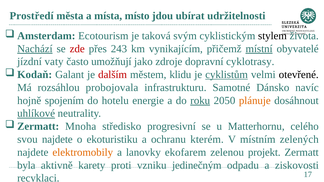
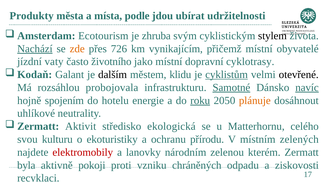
Prostředí: Prostředí -> Produkty (32, 16)
místo: místo -> podle (137, 16)
taková: taková -> zhruba (156, 36)
zde colour: red -> orange (77, 49)
243: 243 -> 726 (119, 49)
místní underline: present -> none (259, 49)
umožňují: umožňují -> životního (111, 62)
jako zdroje: zdroje -> místní (169, 62)
dalším colour: red -> black (113, 75)
Samotné underline: none -> present (231, 88)
navíc underline: none -> present (307, 88)
uhlíkové underline: present -> none (36, 114)
Mnoha: Mnoha -> Aktivit (81, 127)
progresivní: progresivní -> ekologická (171, 127)
svou najdete: najdete -> kulturu (57, 140)
ekoturistiku: ekoturistiku -> ekoturistiky (112, 140)
kterém: kterém -> přírodu (207, 140)
elektromobily colour: orange -> red (83, 152)
ekofarem: ekofarem -> národním (186, 152)
projekt: projekt -> kterém (264, 152)
karety: karety -> pokoji (92, 165)
jedinečným: jedinečným -> chráněných (197, 165)
